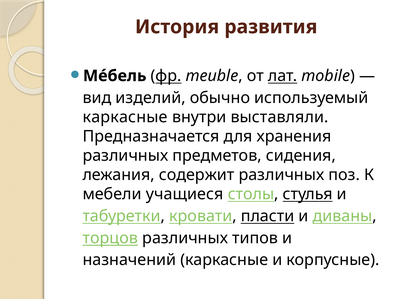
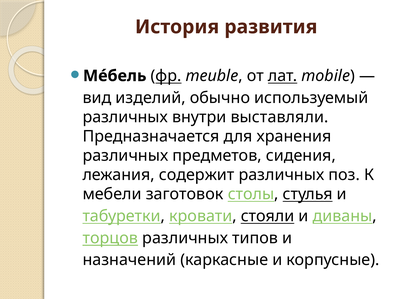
каркасные: каркасные -> различных (125, 117)
учащиеся: учащиеся -> заготовок (185, 194)
пласти: пласти -> стояли (268, 216)
